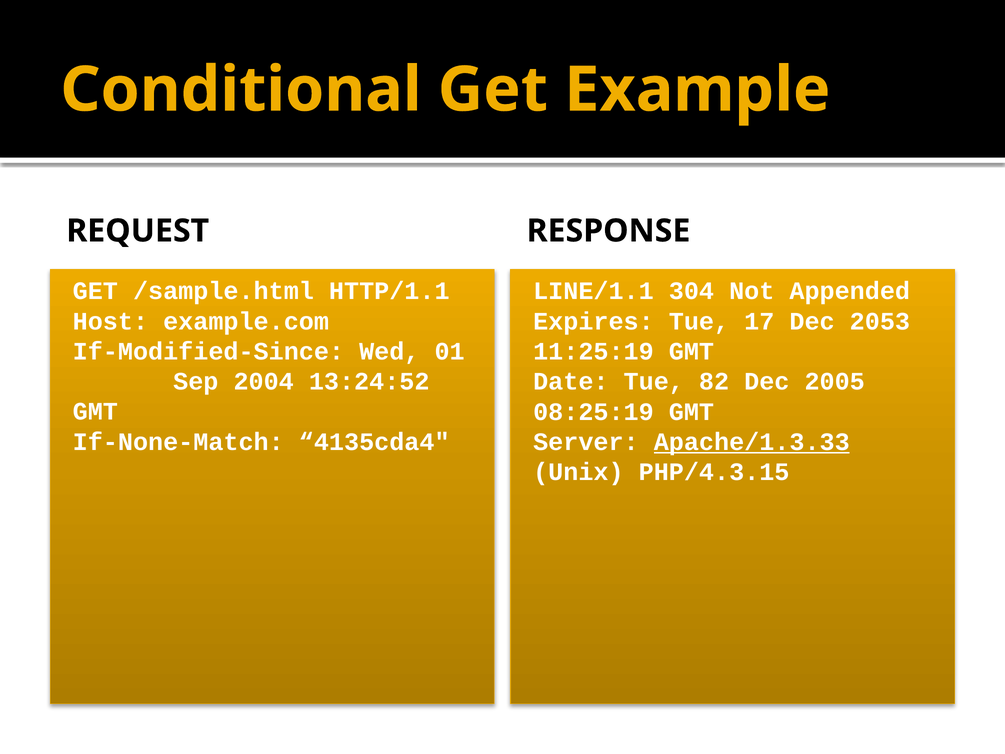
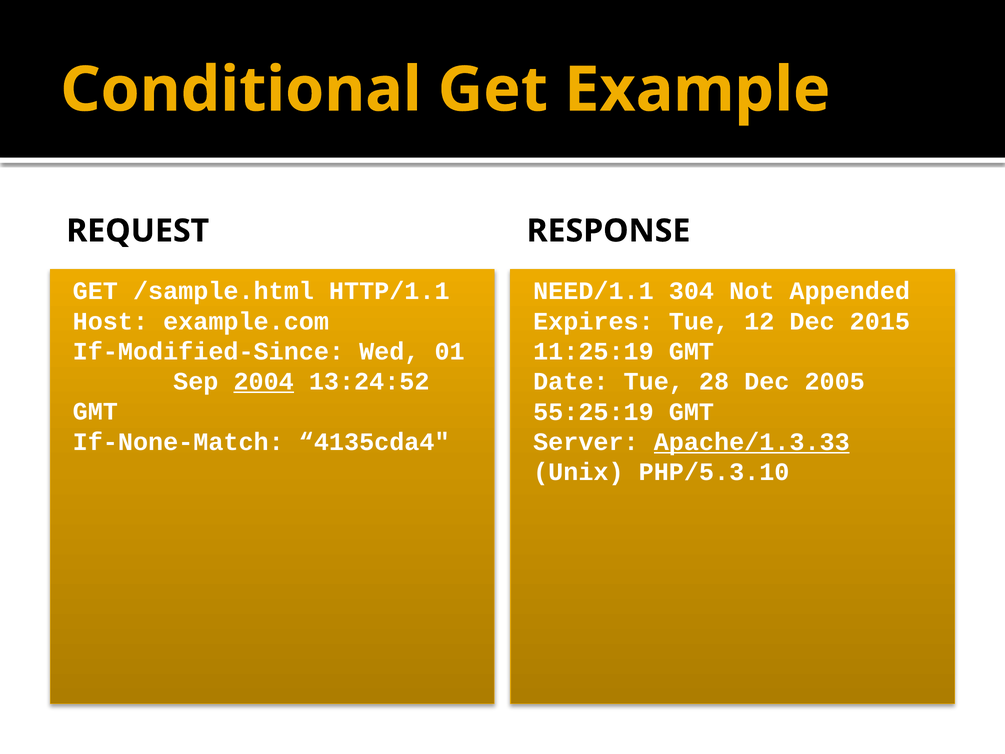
LINE/1.1: LINE/1.1 -> NEED/1.1 (593, 291)
17: 17 -> 12 (759, 321)
2053: 2053 -> 2015 (880, 321)
2004 underline: none -> present (264, 381)
82: 82 -> 28 (714, 381)
08:25:19: 08:25:19 -> 55:25:19 (593, 412)
PHP/4.3.15: PHP/4.3.15 -> PHP/5.3.10 (714, 472)
